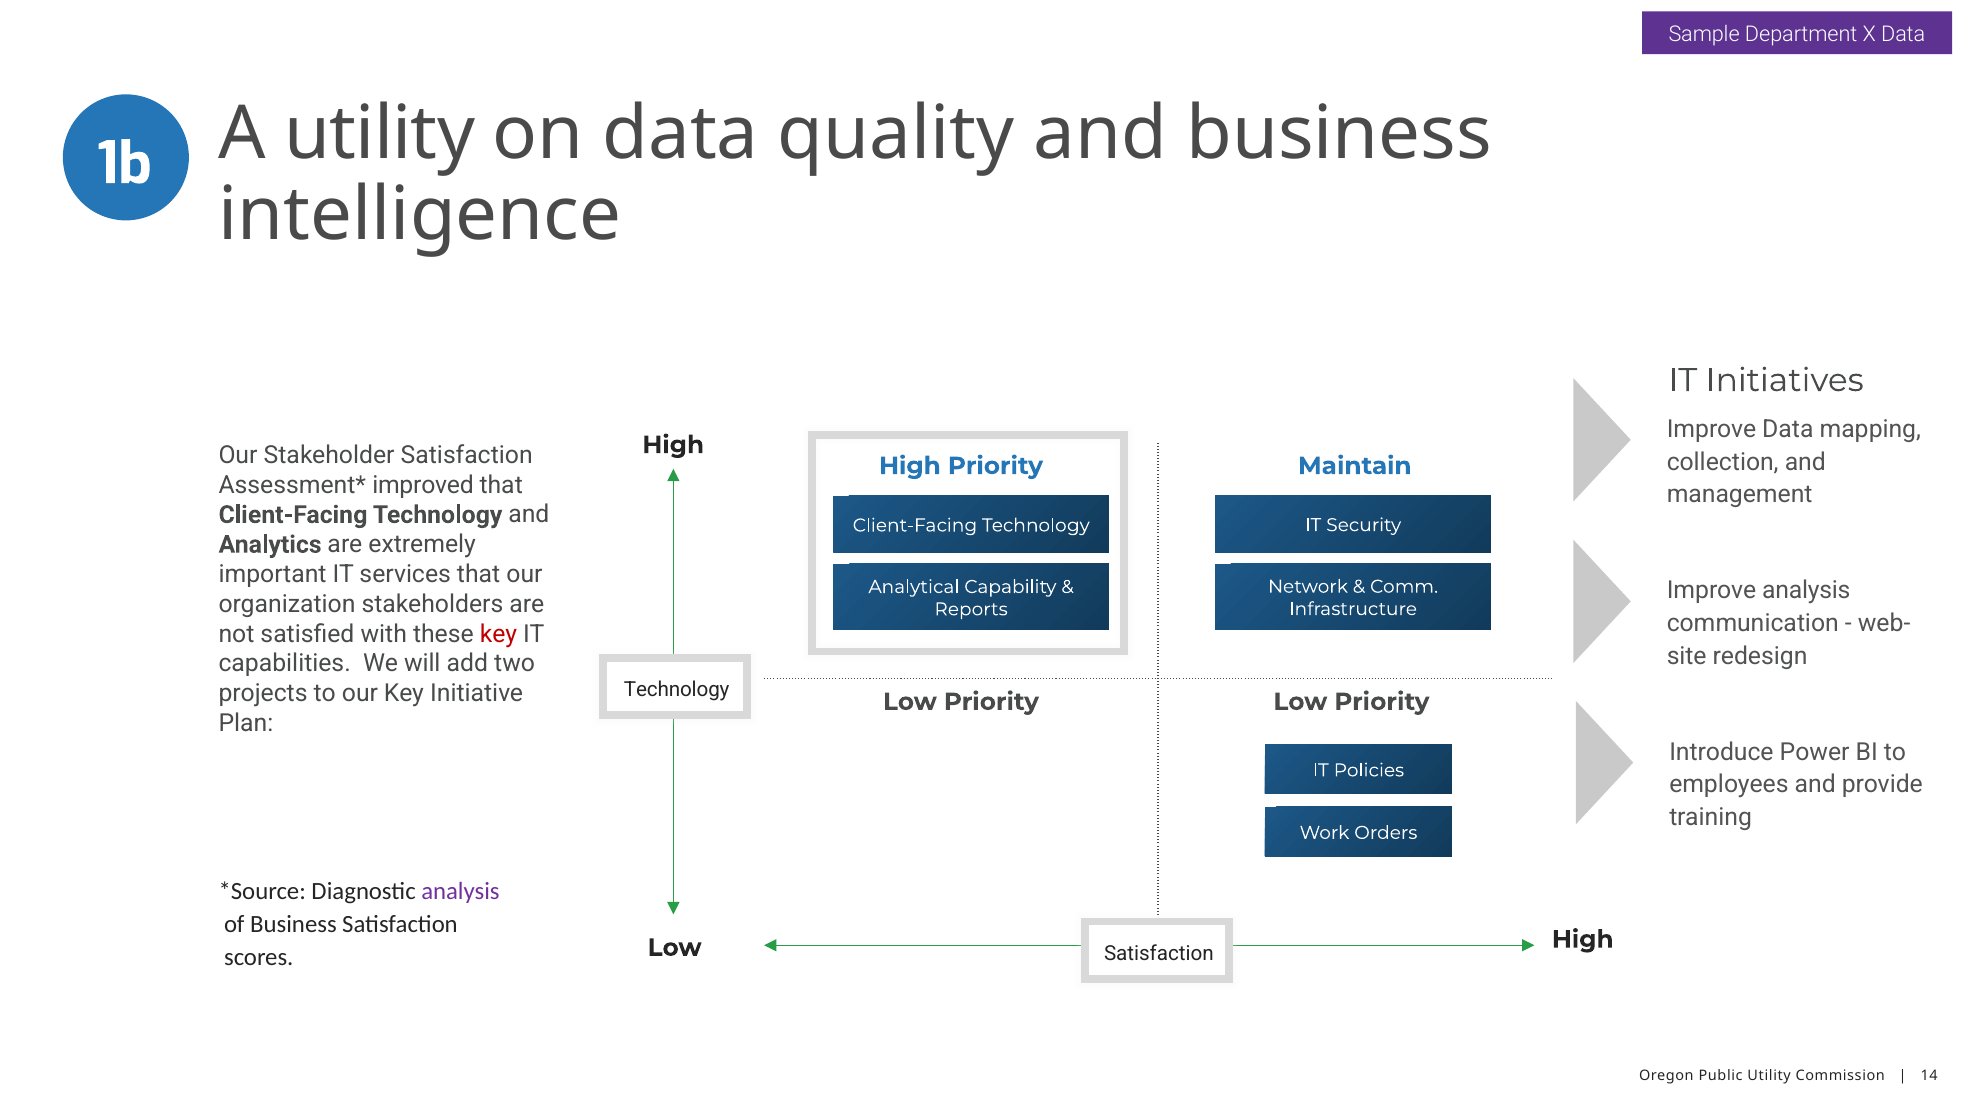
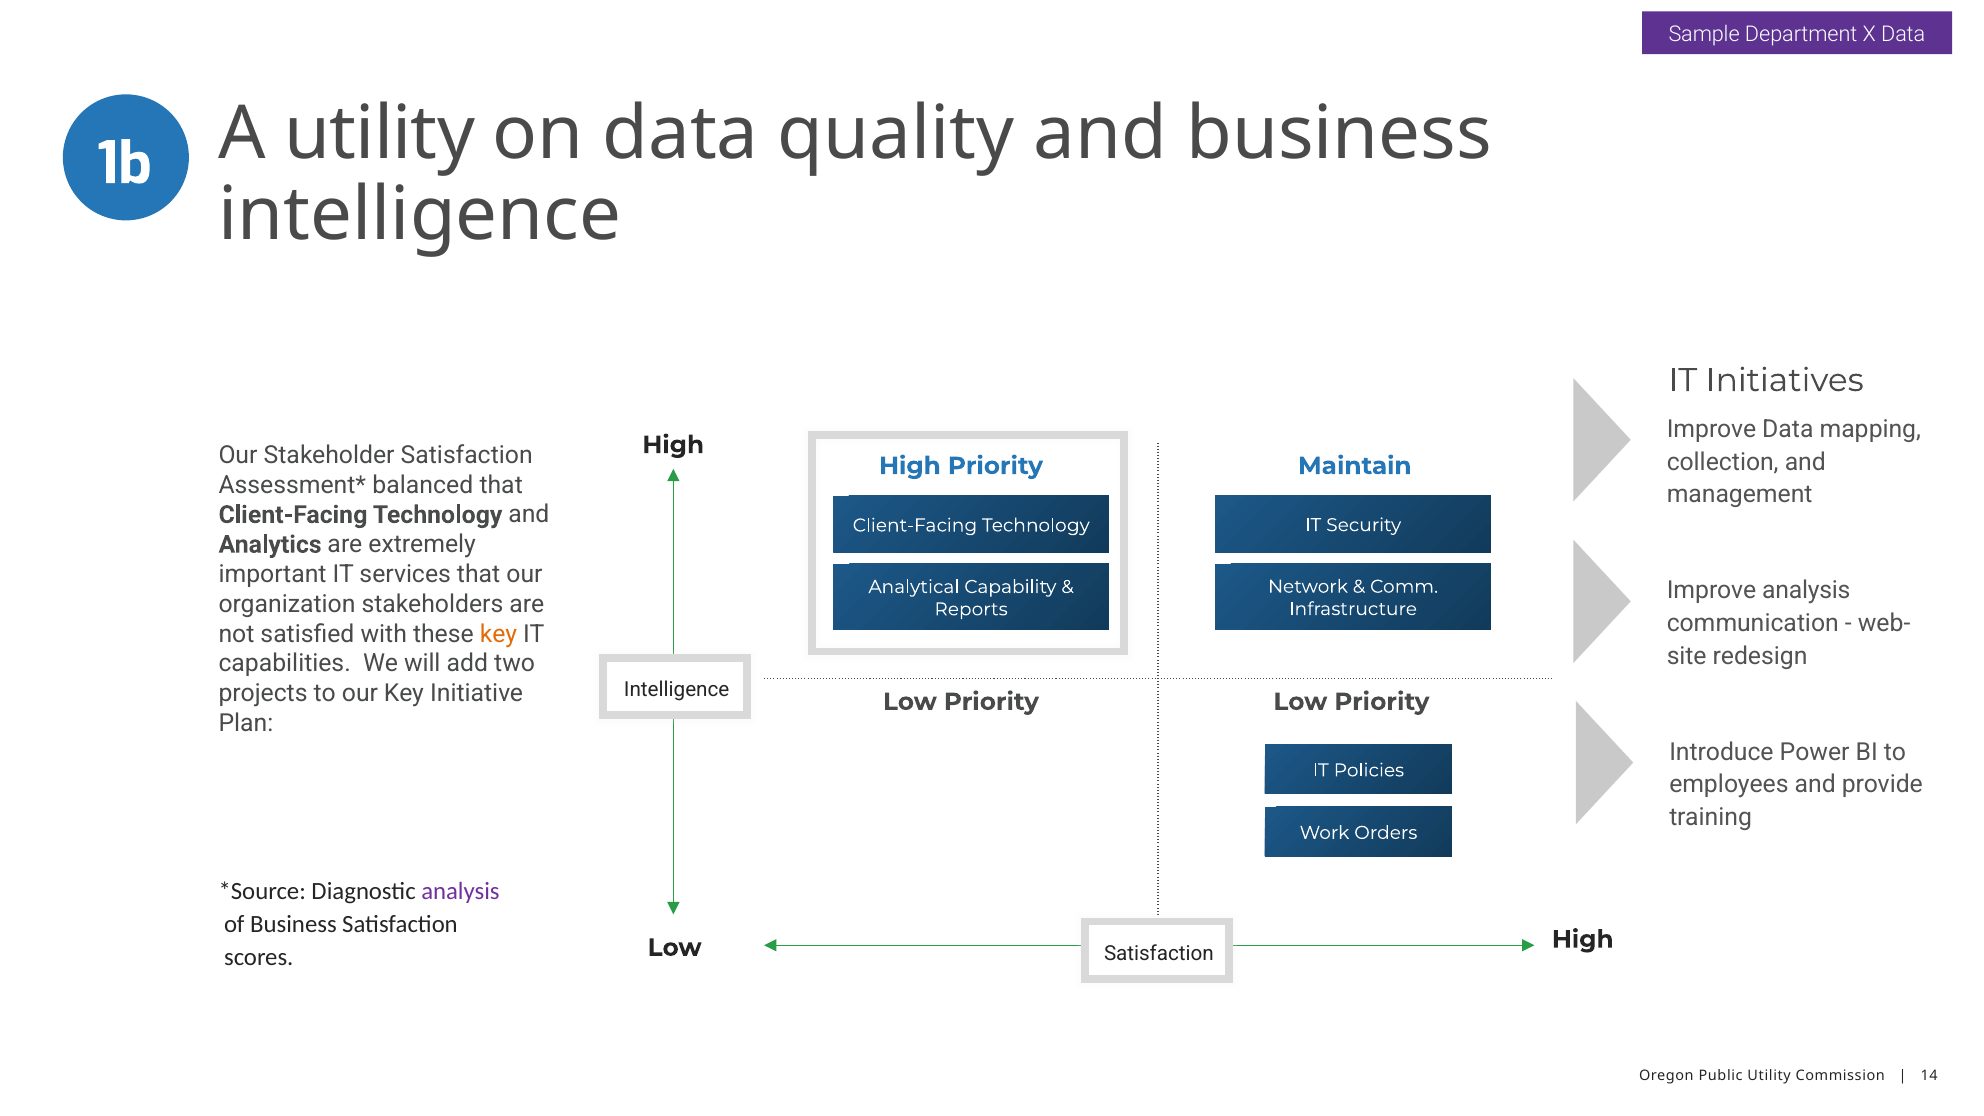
improved: improved -> balanced (423, 485)
key colour: red -> orange (499, 634)
Technology: Technology -> Intelligence (677, 690)
